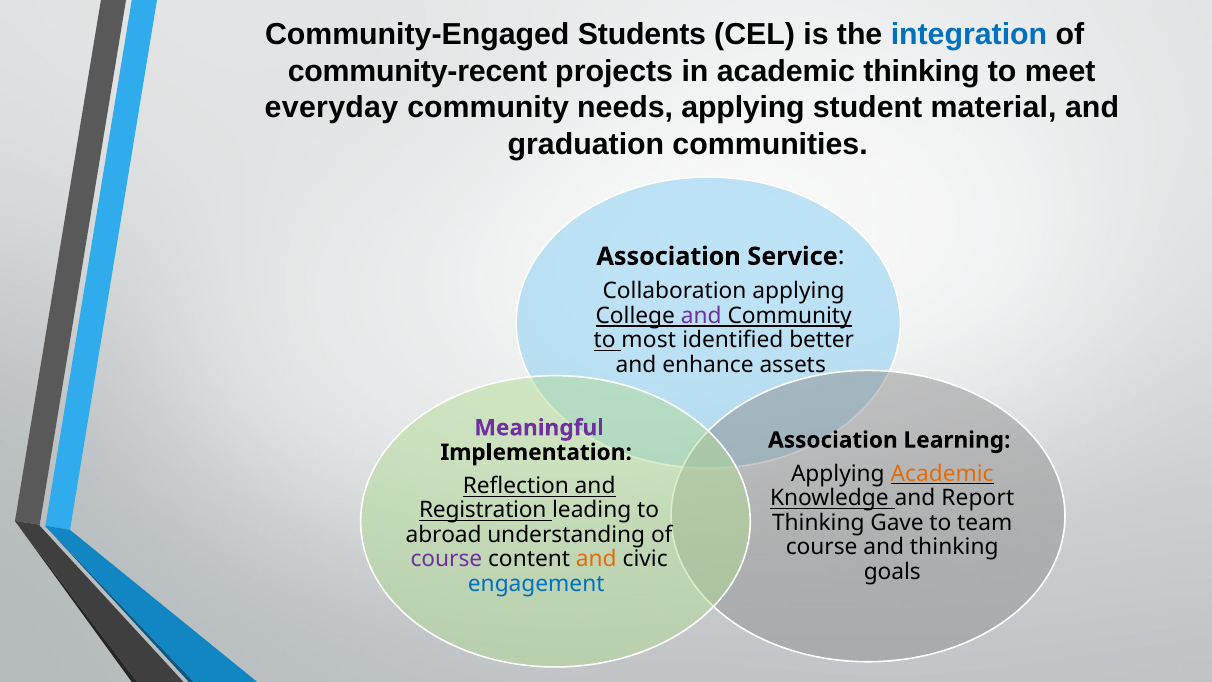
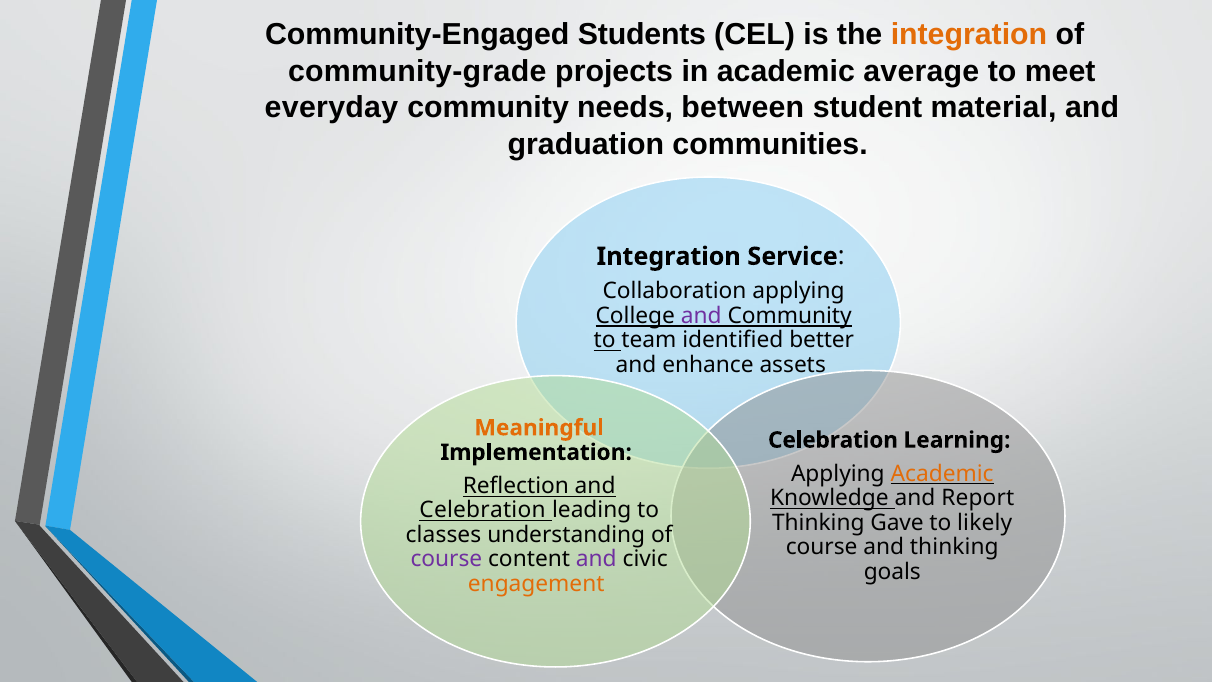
integration colour: blue -> orange (969, 35)
community-recent: community-recent -> community-grade (417, 71)
academic thinking: thinking -> average (921, 71)
needs applying: applying -> between (743, 108)
Association: Association -> Integration (669, 256)
most: most -> team (649, 340)
Meaningful colour: purple -> orange (539, 428)
Association: Association -> Celebration (833, 440)
Registration: Registration -> Celebration (483, 510)
team: team -> likely (985, 522)
abroad: abroad -> classes (443, 535)
and colour: orange -> purple (596, 559)
engagement colour: blue -> orange (536, 584)
